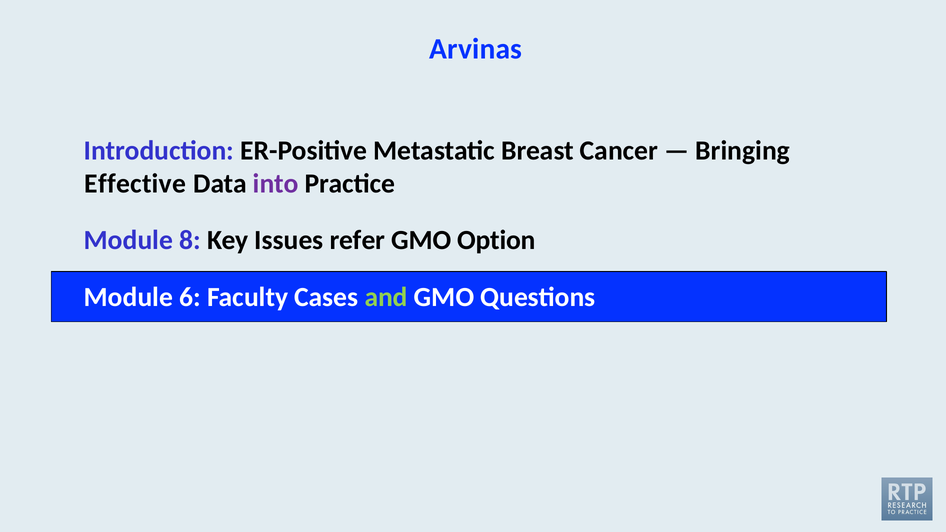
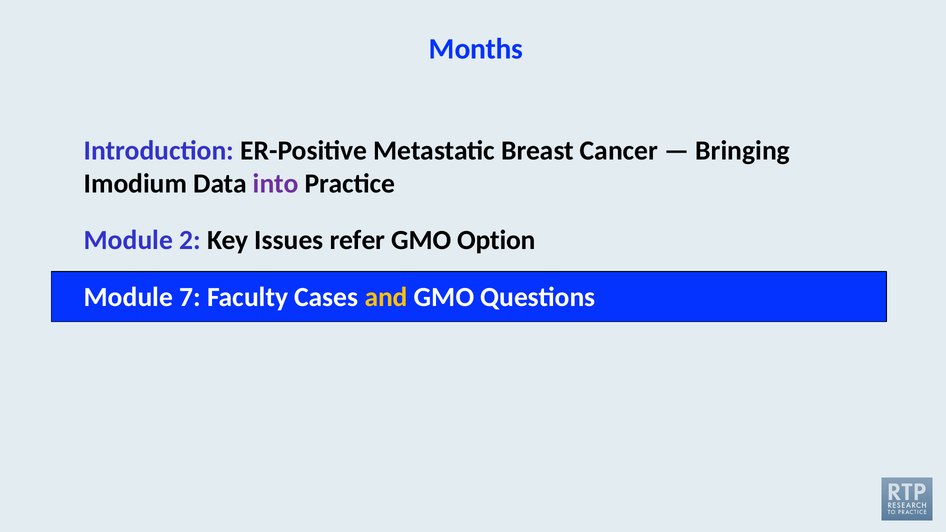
Arvinas: Arvinas -> Months (476, 49)
Effective: Effective -> Imodium (135, 184)
8: 8 -> 2 (190, 240)
6: 6 -> 7 (190, 297)
and colour: light green -> yellow (386, 297)
